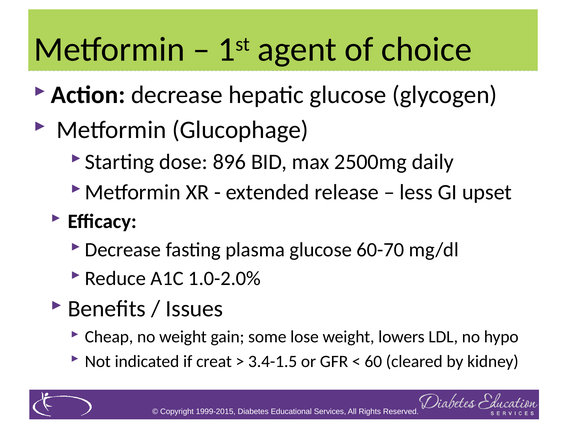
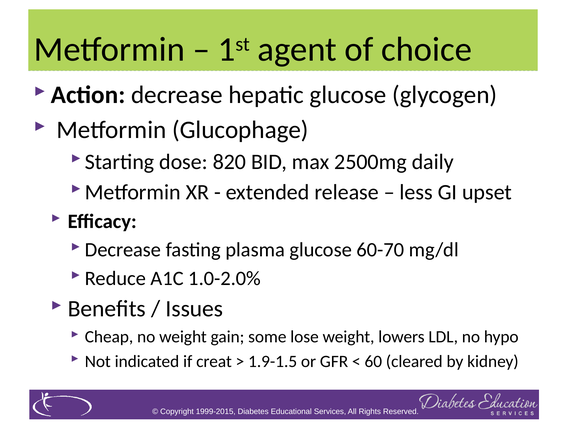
896: 896 -> 820 (229, 162)
3.4-1.5: 3.4-1.5 -> 1.9-1.5 (273, 362)
